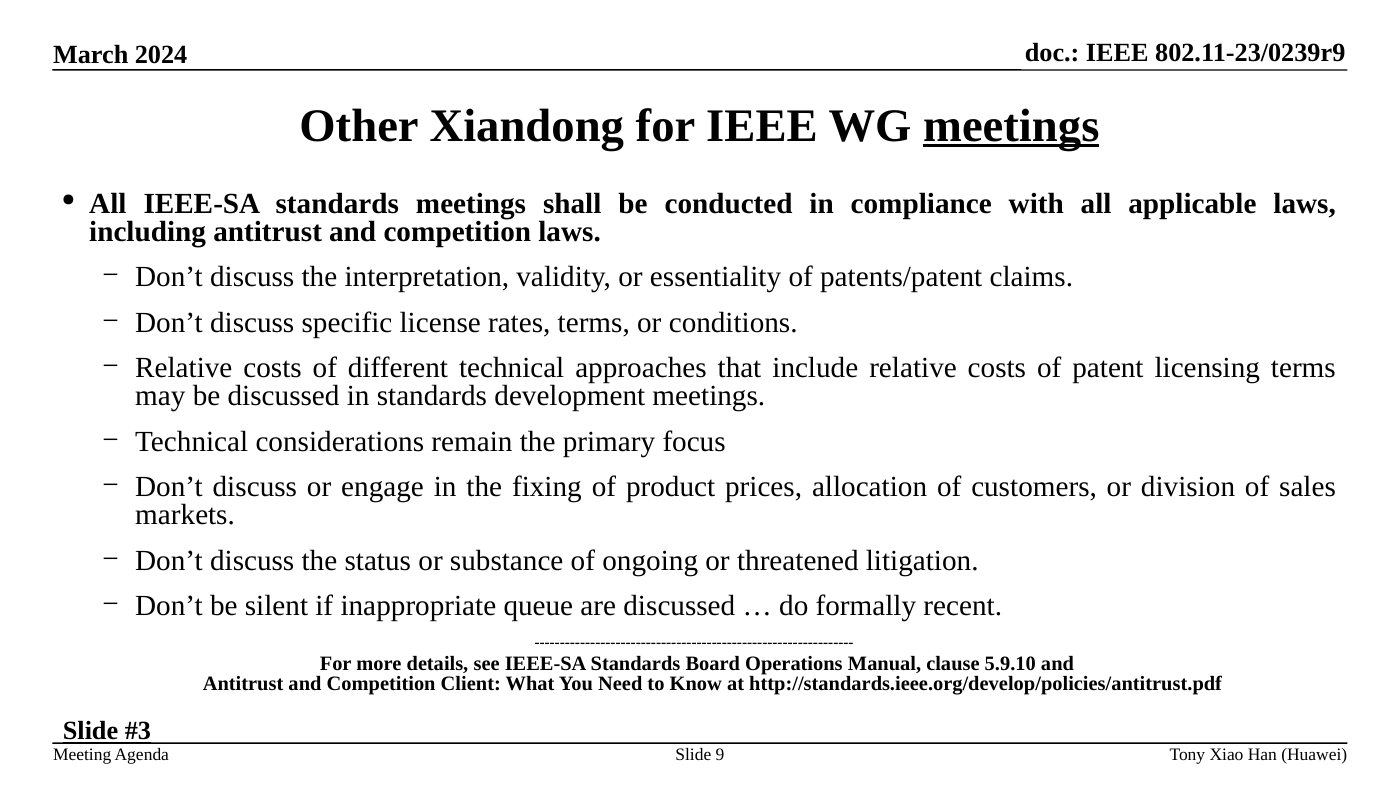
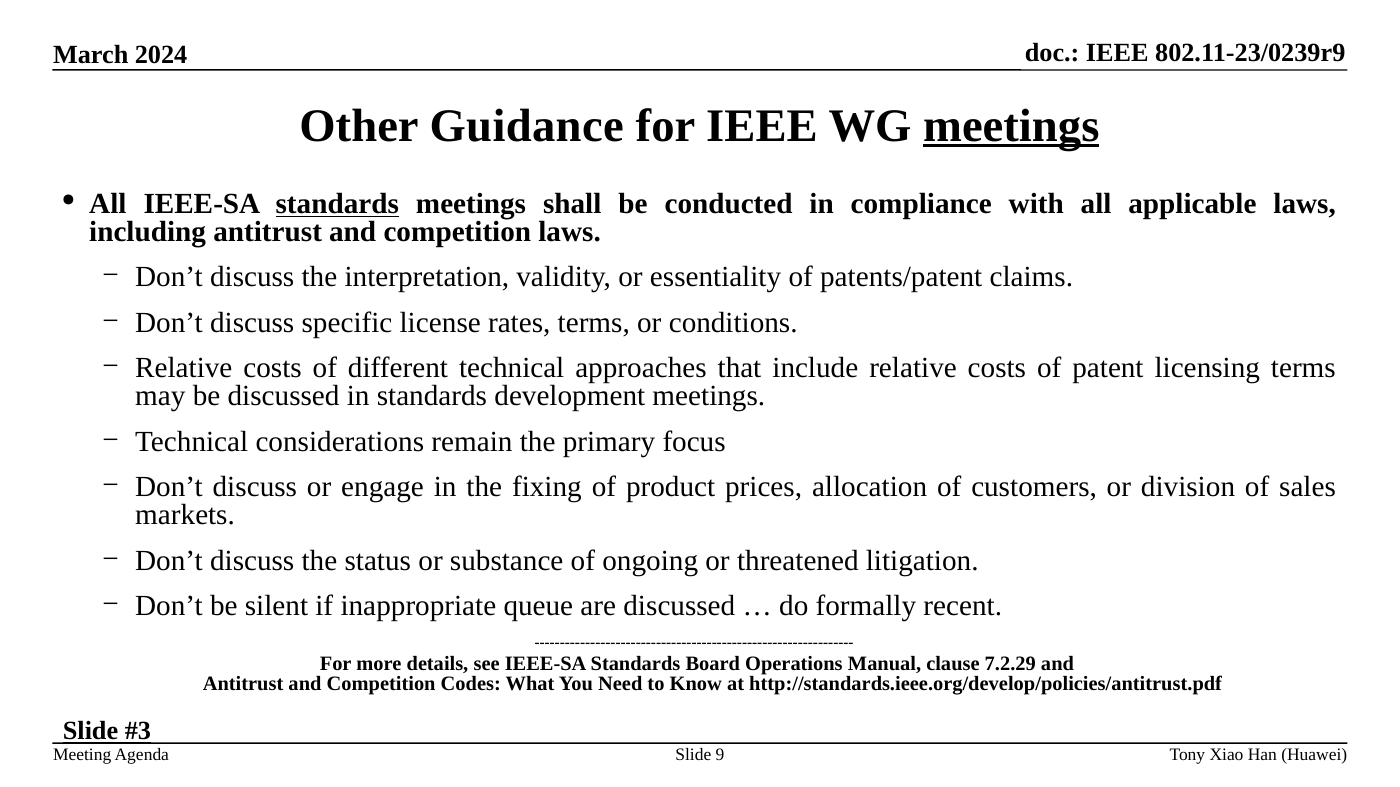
Xiandong: Xiandong -> Guidance (527, 126)
standards underline: none -> present (337, 204)
5.9.10: 5.9.10 -> 7.2.29 (1010, 664)
Client: Client -> Codes (471, 684)
